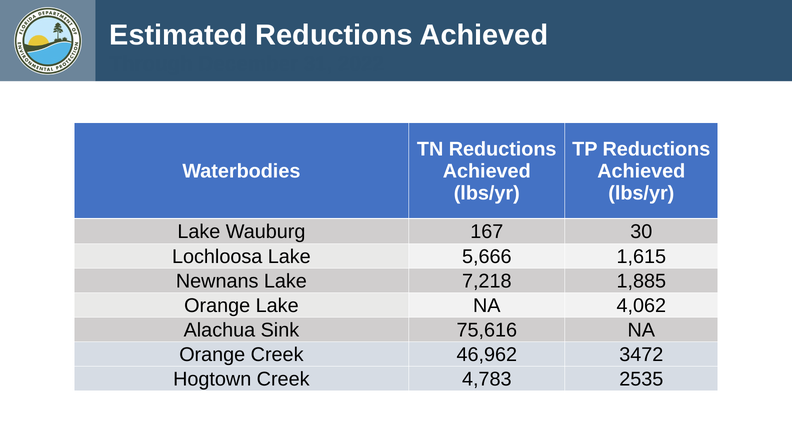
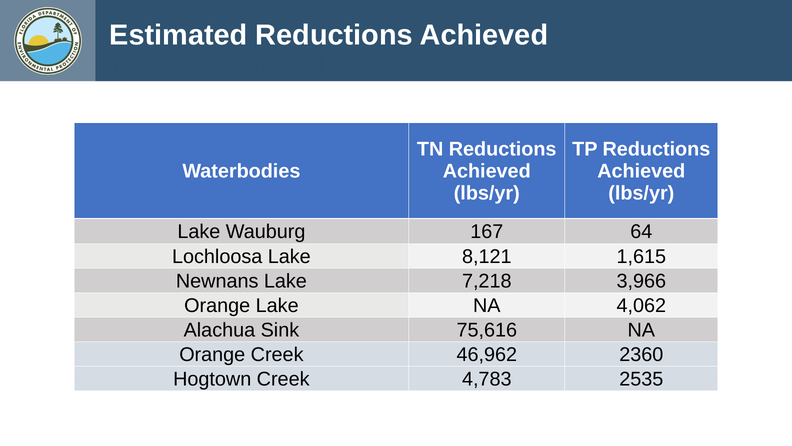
30: 30 -> 64 (641, 232)
5,666: 5,666 -> 8,121 (487, 256)
1,885: 1,885 -> 3,966 (641, 281)
3472: 3472 -> 2360 (641, 354)
